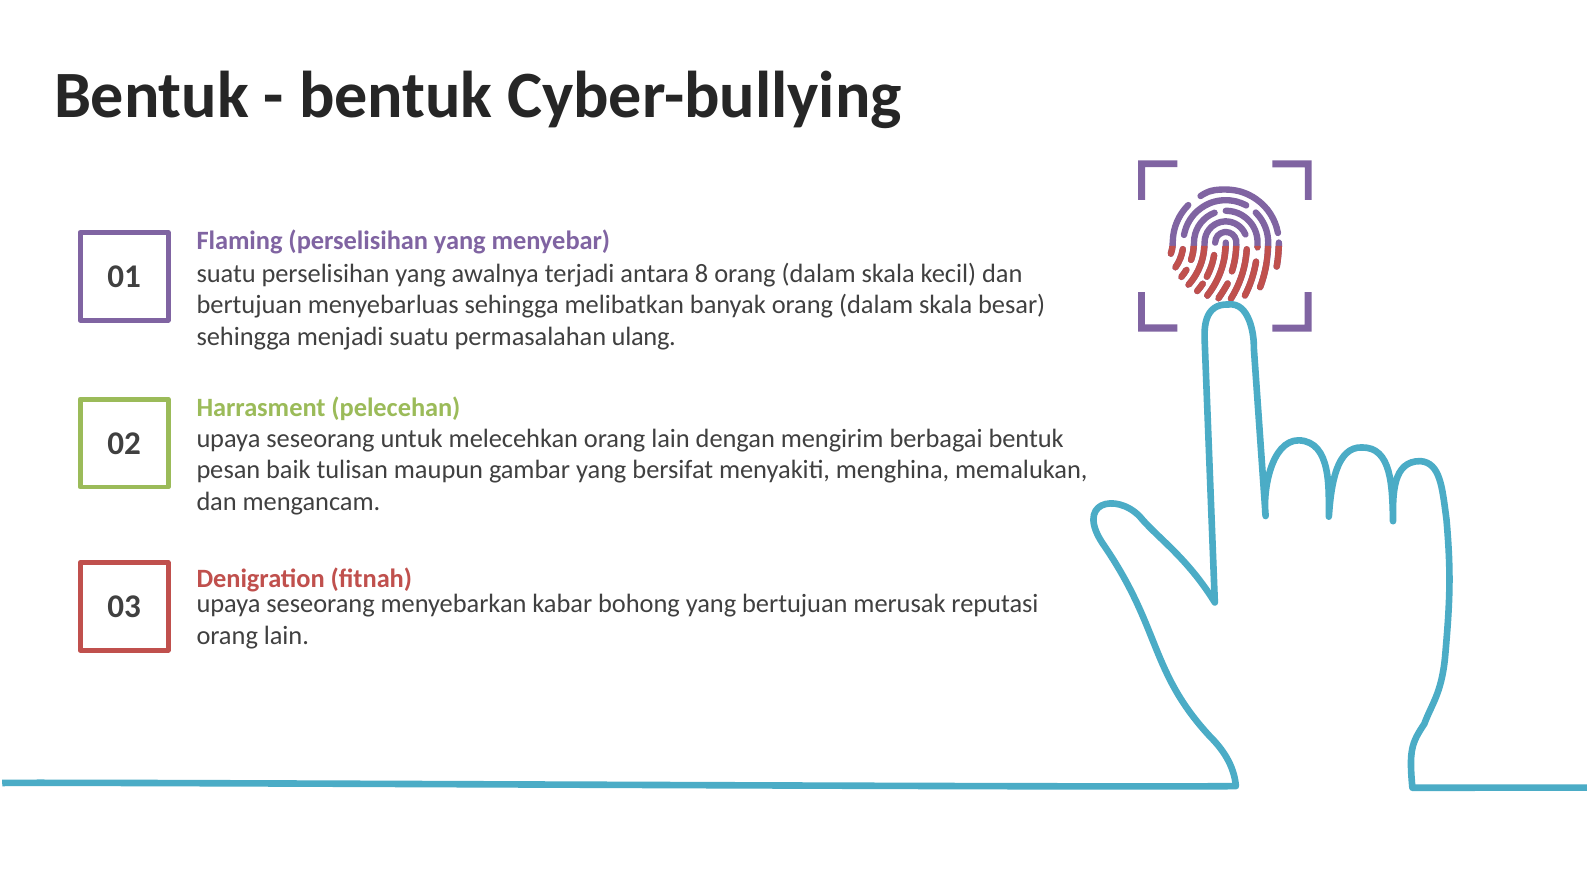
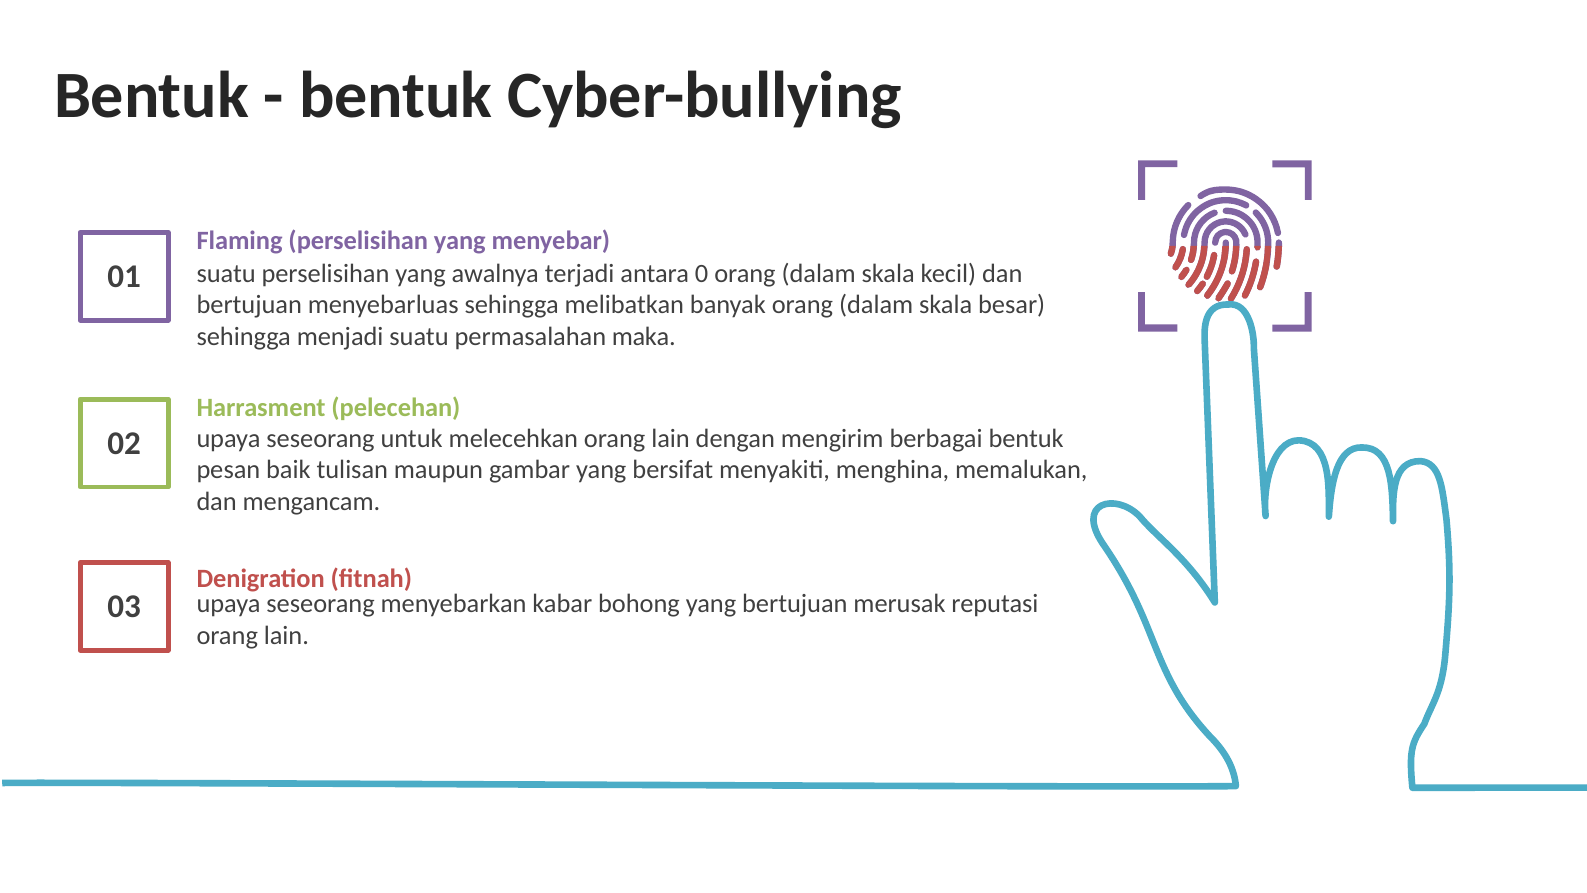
8: 8 -> 0 (702, 273)
ulang: ulang -> maka (644, 337)
